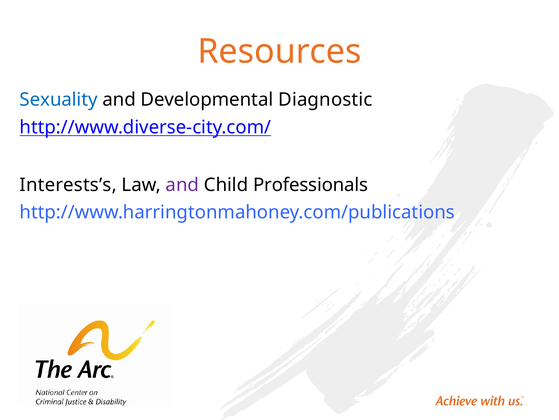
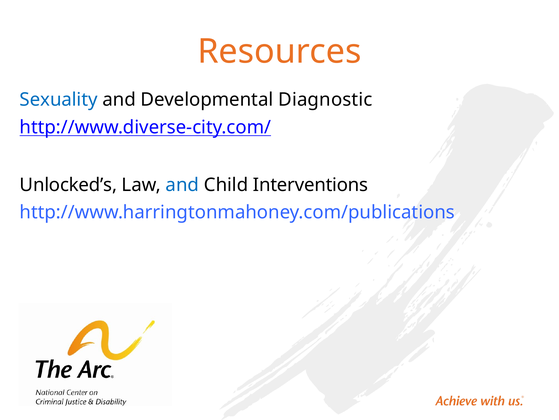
Interests’s: Interests’s -> Unlocked’s (68, 185)
and colour: purple -> blue (182, 185)
Professionals: Professionals -> Interventions (311, 185)
